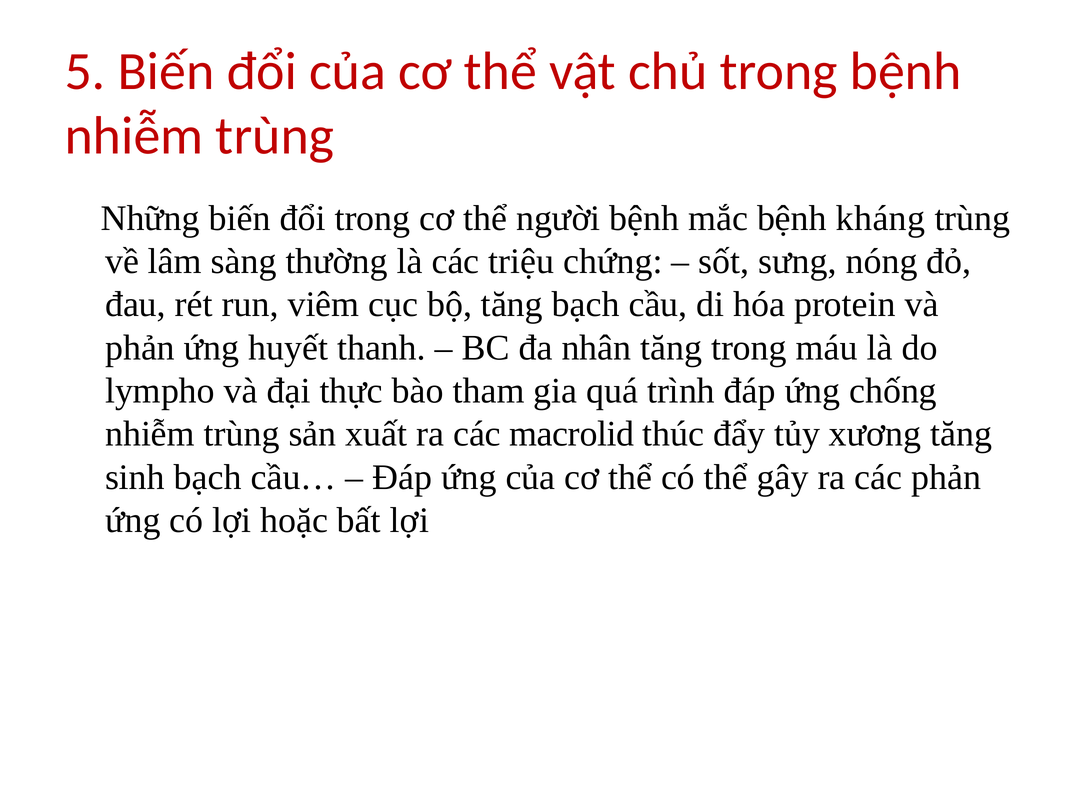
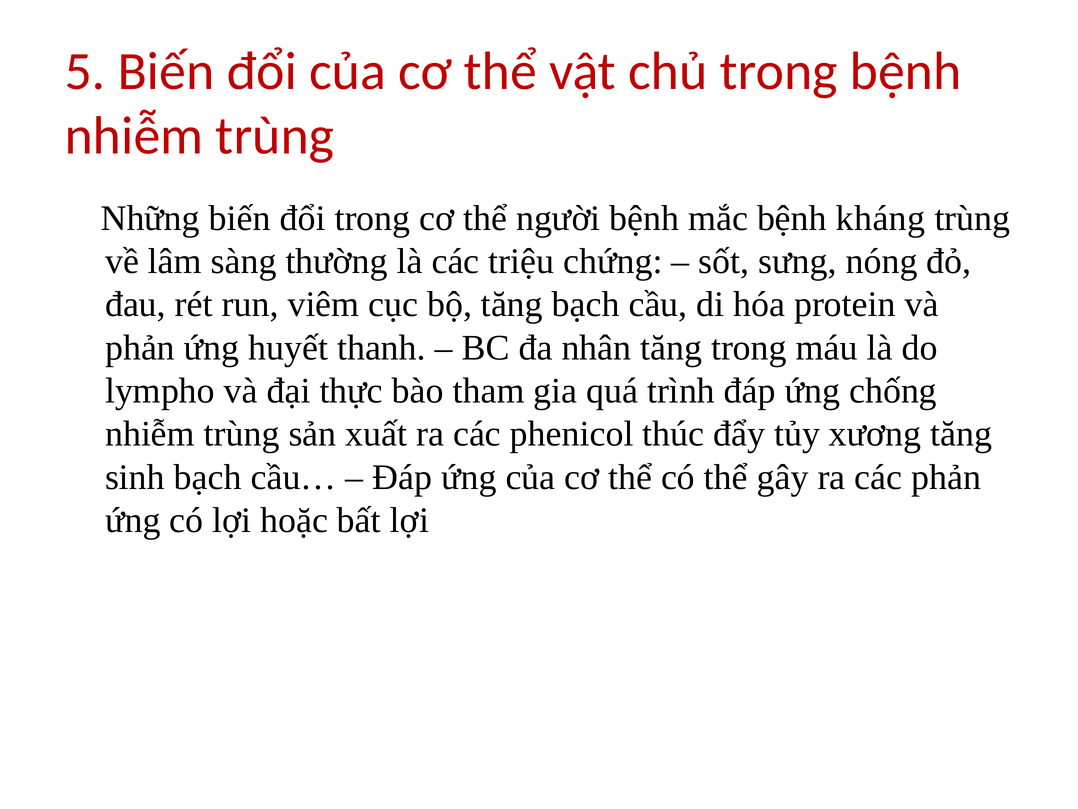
macrolid: macrolid -> phenicol (572, 434)
